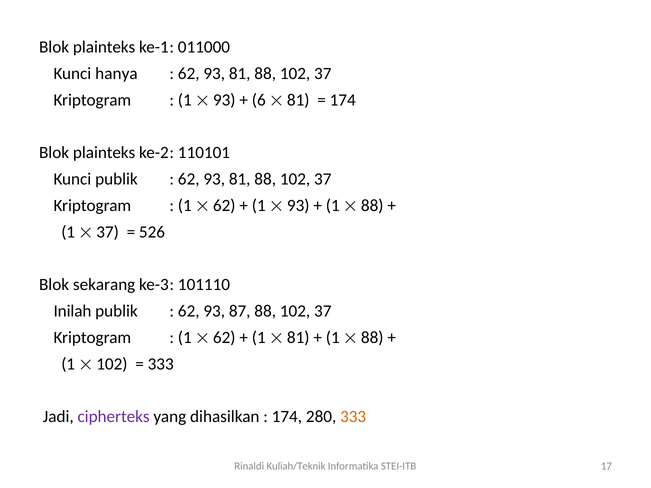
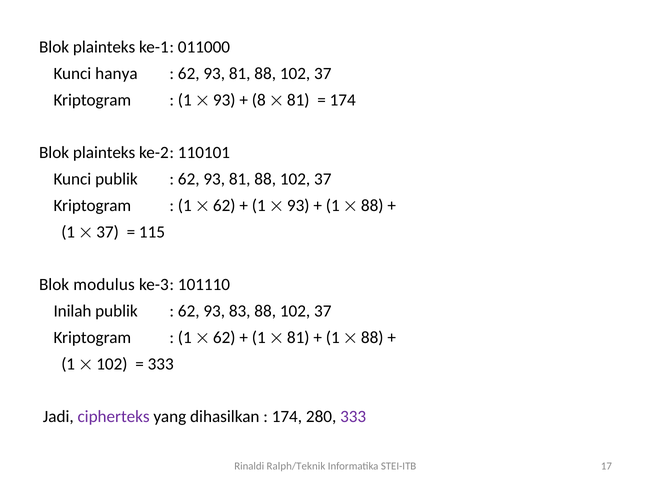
6: 6 -> 8 (259, 100)
526: 526 -> 115 (152, 232)
sekarang: sekarang -> modulus (104, 285)
87: 87 -> 83 (240, 311)
333 colour: orange -> purple (353, 417)
Kuliah/Teknik: Kuliah/Teknik -> Ralph/Teknik (296, 466)
